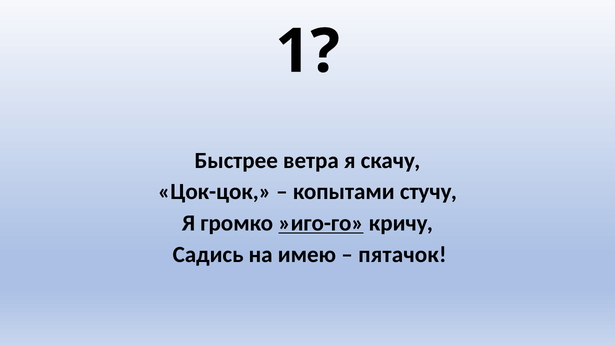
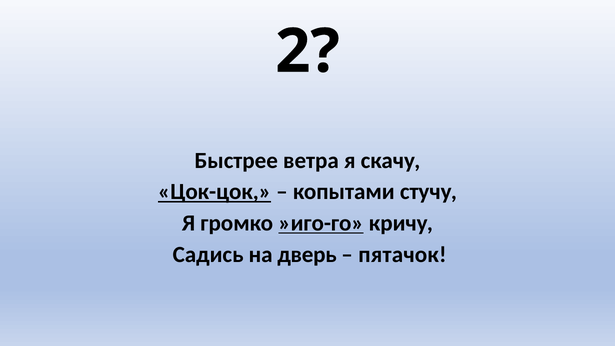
1: 1 -> 2 (307, 51)
Цок-цок underline: none -> present (214, 192)
имею: имею -> дверь (307, 254)
